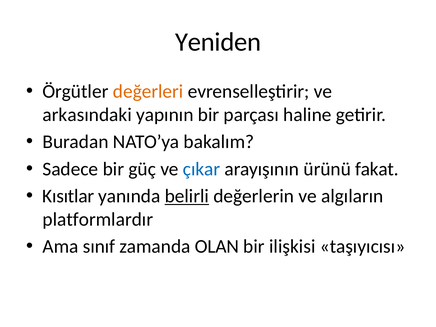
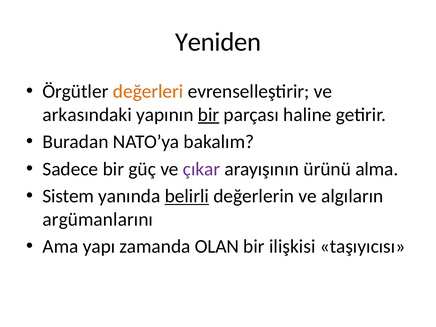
bir underline: none -> present (209, 115)
çıkar colour: blue -> purple (202, 169)
fakat: fakat -> alma (377, 169)
Kısıtlar: Kısıtlar -> Sistem (68, 196)
platformlardır: platformlardır -> argümanlarını (98, 219)
sınıf: sınıf -> yapı (99, 247)
